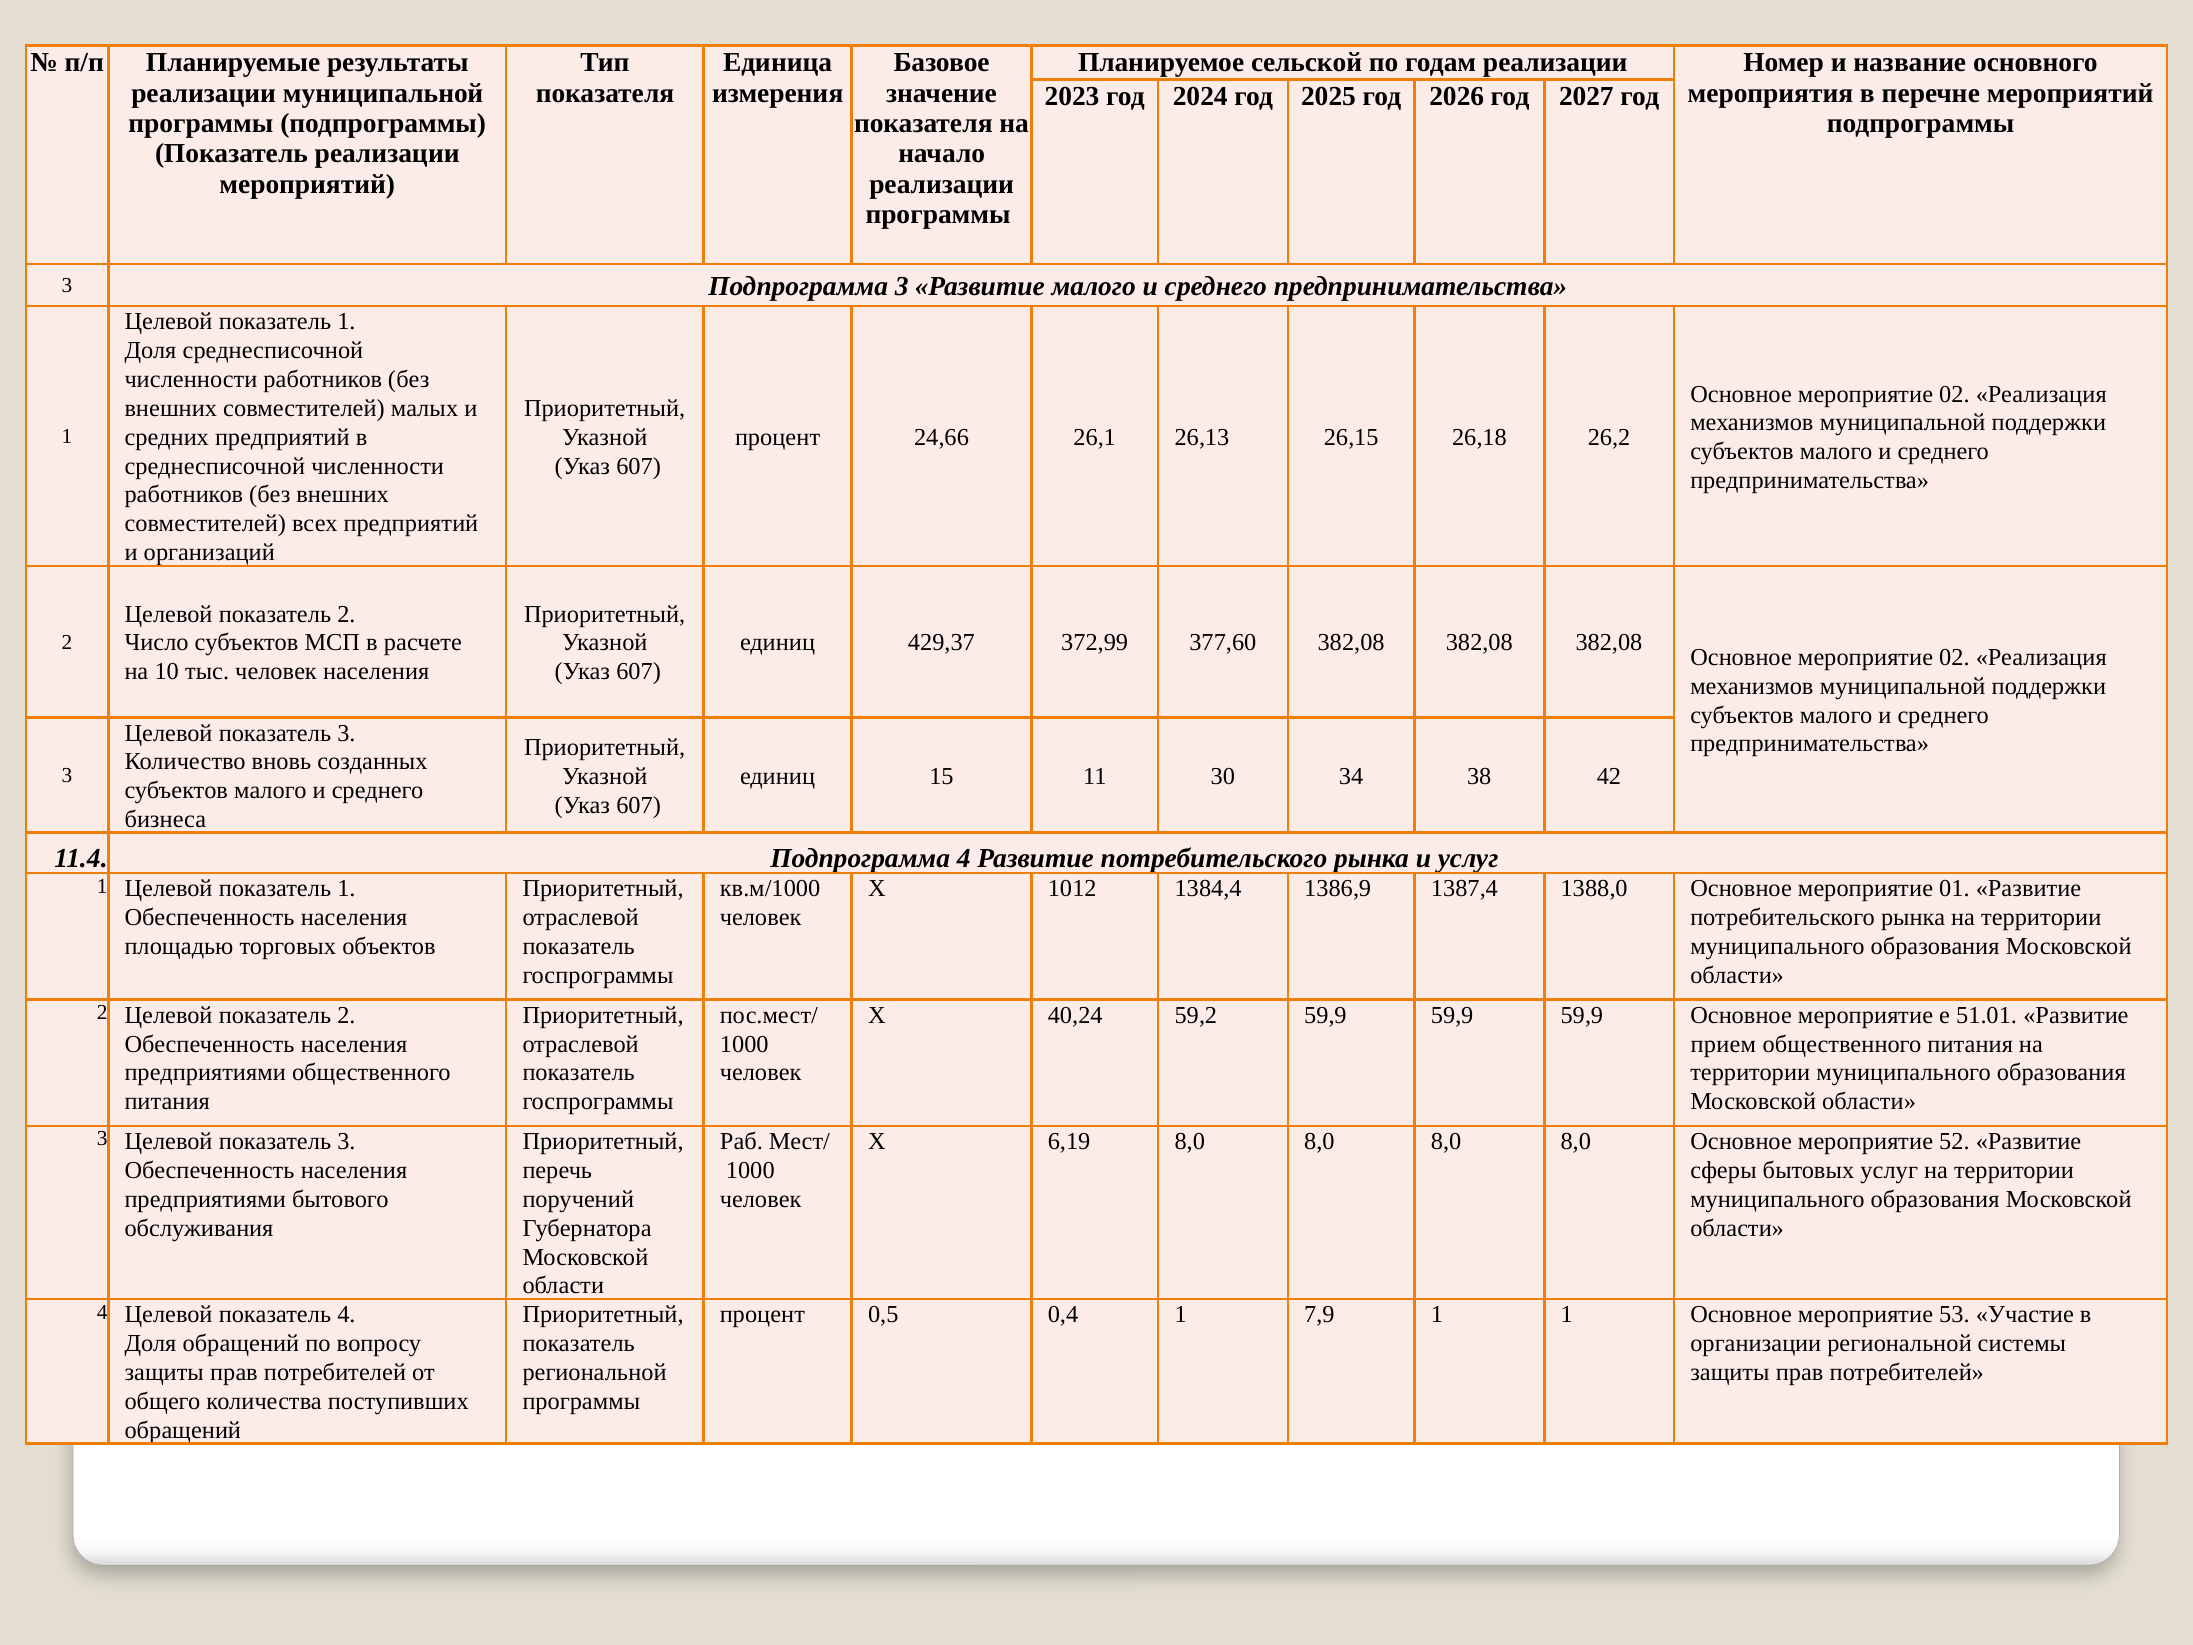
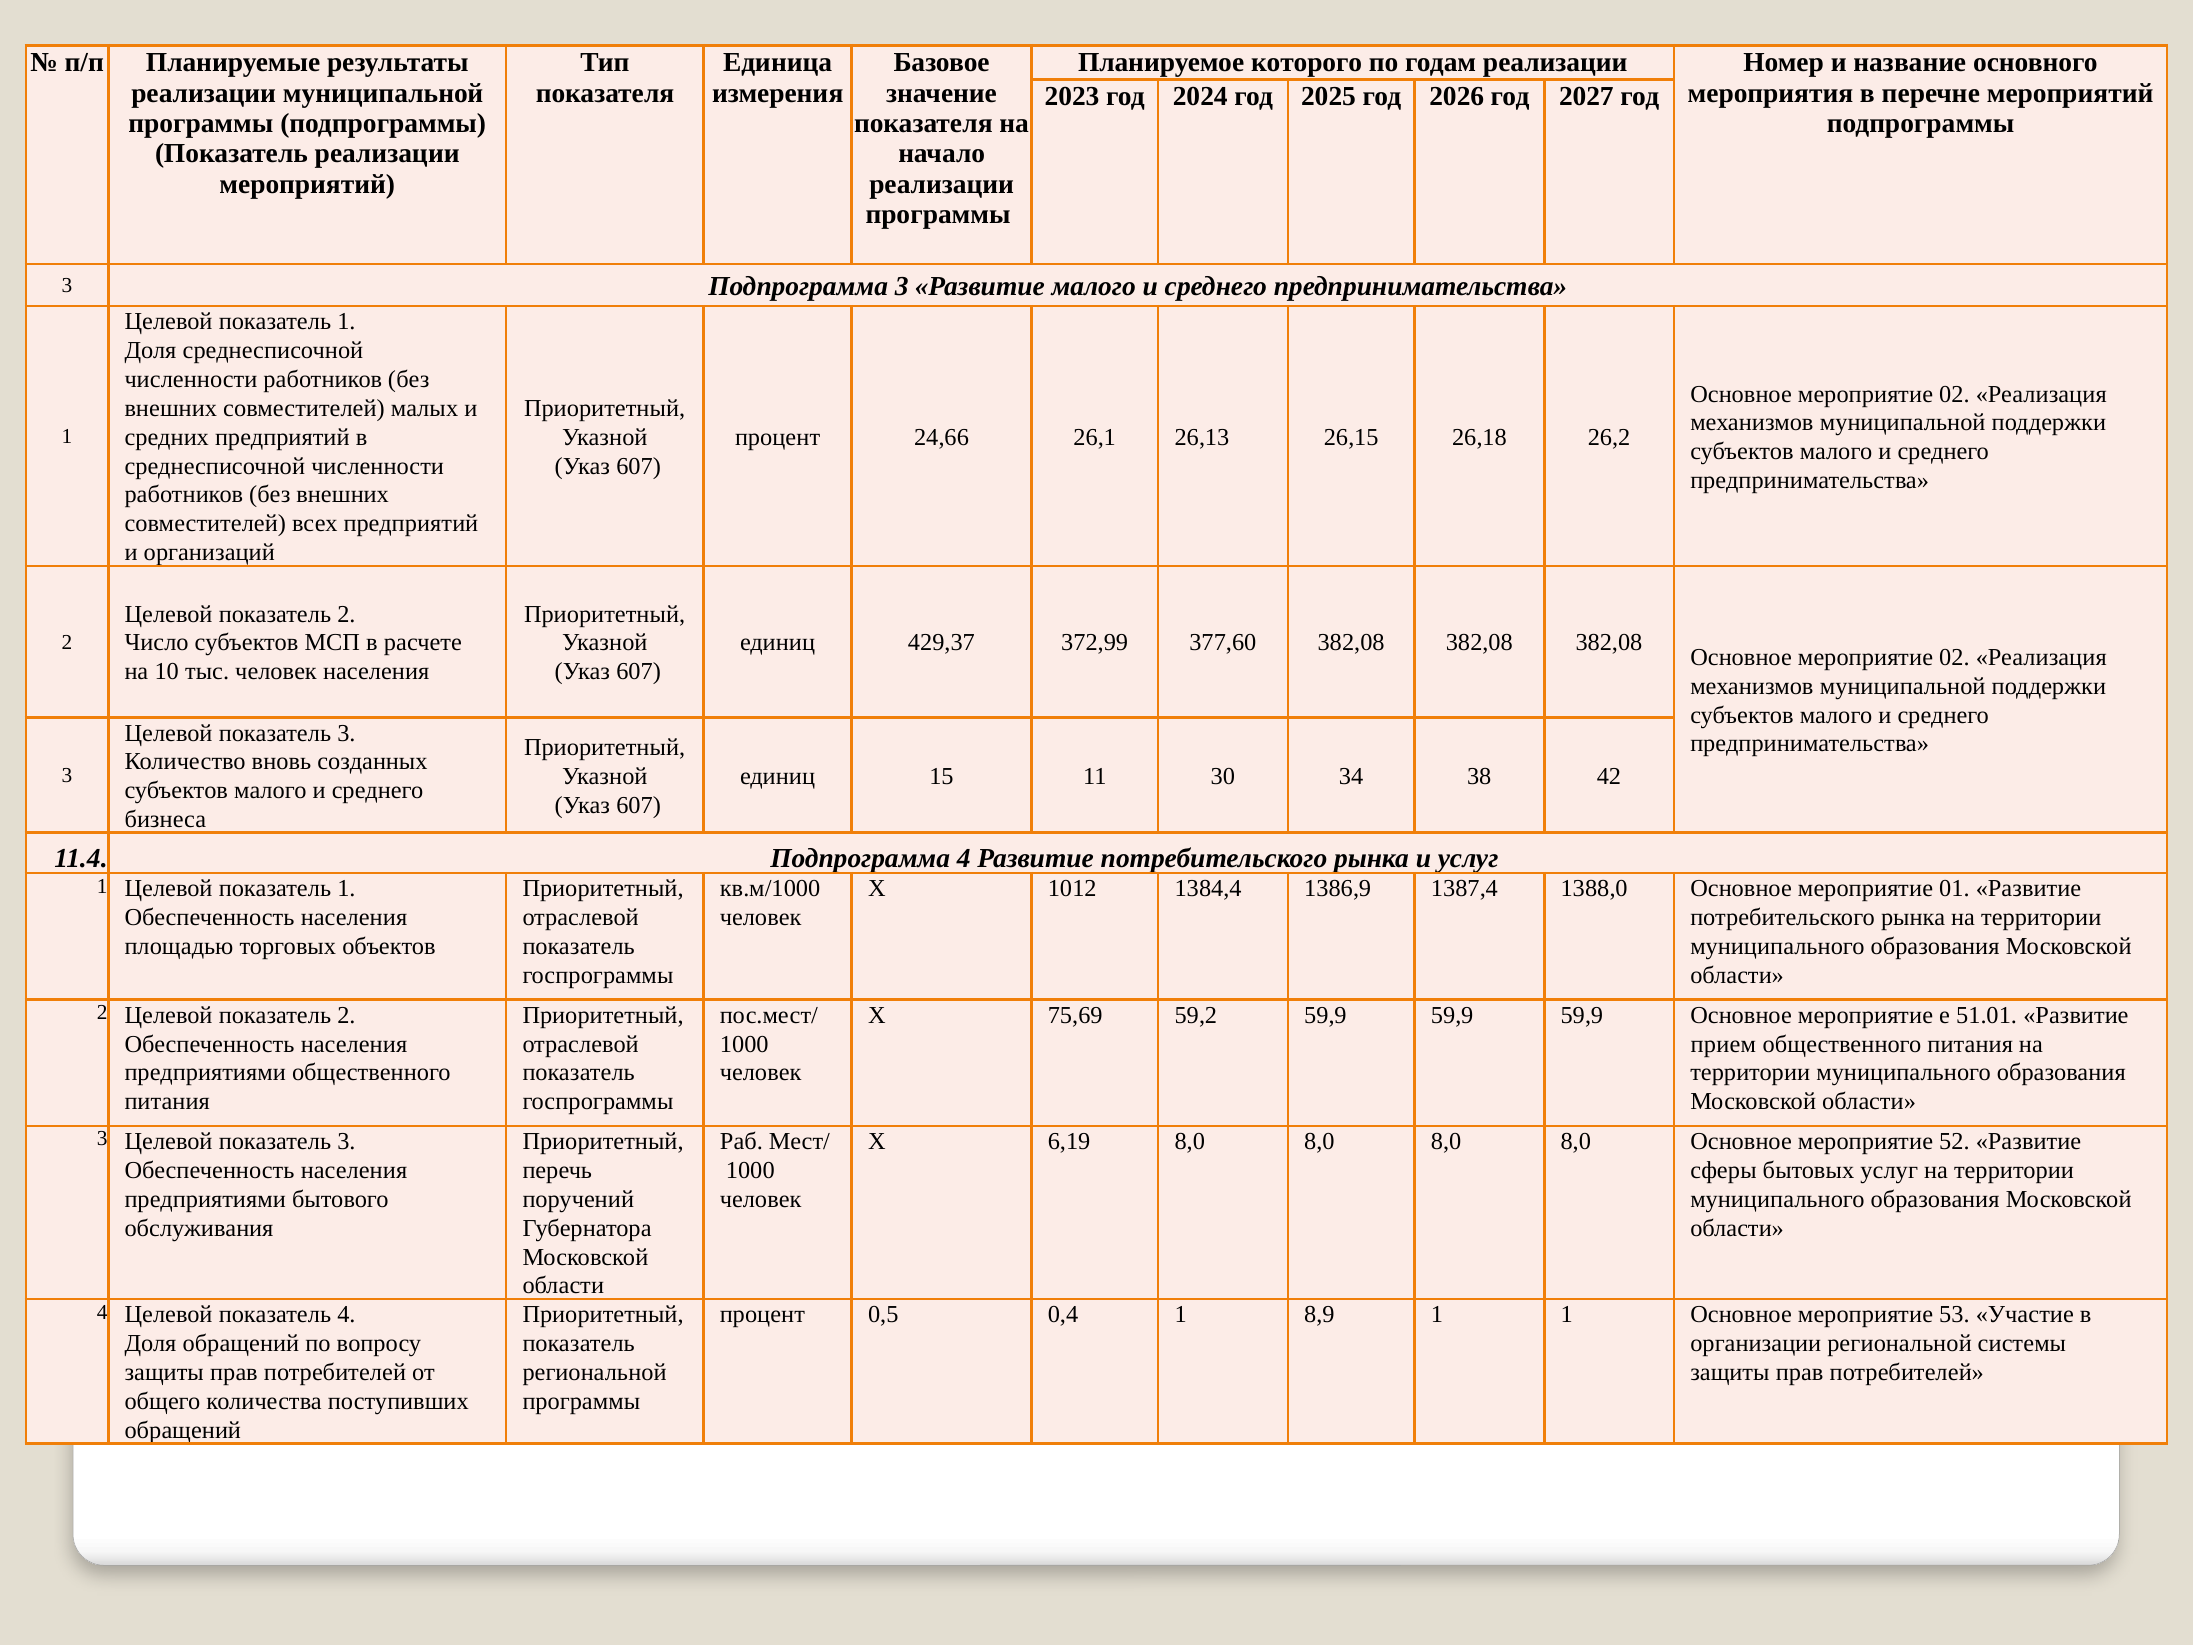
сельской: сельской -> которого (1307, 63)
40,24: 40,24 -> 75,69 (1075, 1015)
7,9: 7,9 -> 8,9 (1319, 1315)
